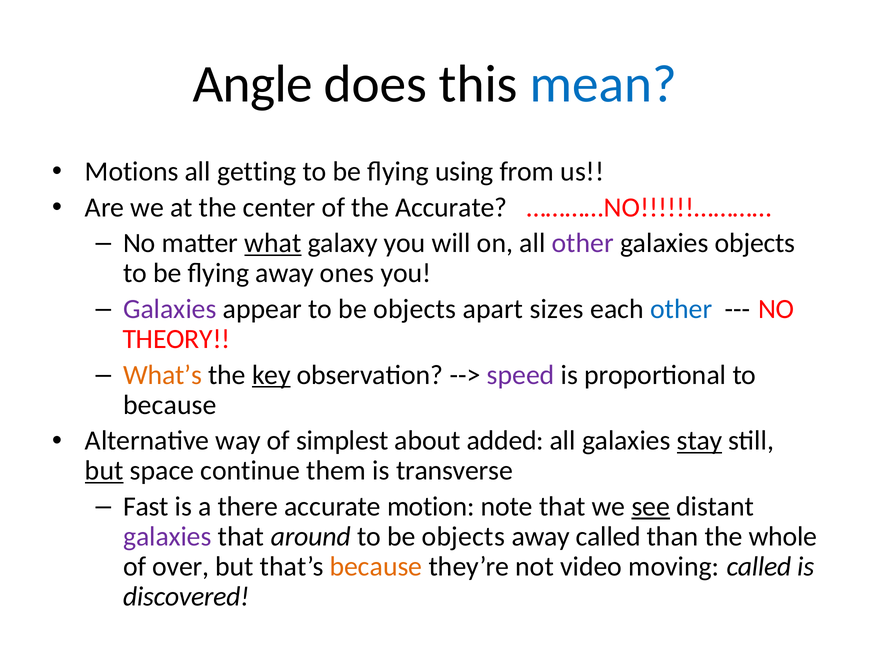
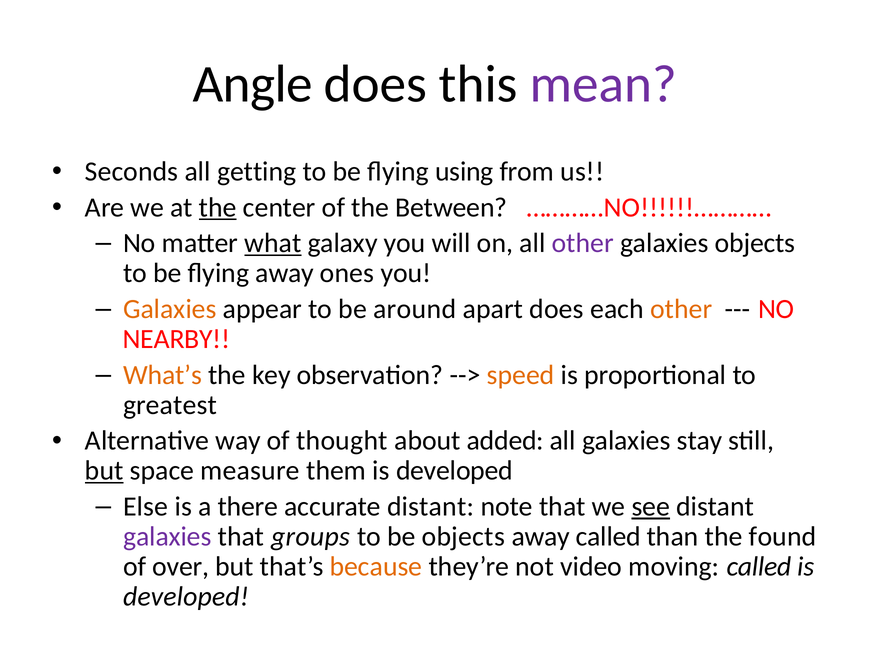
mean colour: blue -> purple (603, 84)
Motions: Motions -> Seconds (132, 172)
the underline: none -> present (218, 207)
the Accurate: Accurate -> Between (451, 207)
Galaxies colour: purple -> orange (170, 309)
appear to be objects: objects -> around (415, 309)
apart sizes: sizes -> does (557, 309)
other colour: blue -> orange (681, 309)
THEORY: THEORY -> NEARBY (177, 339)
key underline: present -> none (271, 375)
speed colour: purple -> orange (521, 375)
because: because -> greatest (170, 405)
simplest: simplest -> thought (342, 441)
stay underline: present -> none (700, 441)
continue: continue -> measure (250, 471)
them is transverse: transverse -> developed (455, 471)
Fast: Fast -> Else (146, 507)
accurate motion: motion -> distant (431, 507)
around: around -> groups (310, 537)
whole: whole -> found (783, 537)
discovered: discovered -> developed (186, 597)
